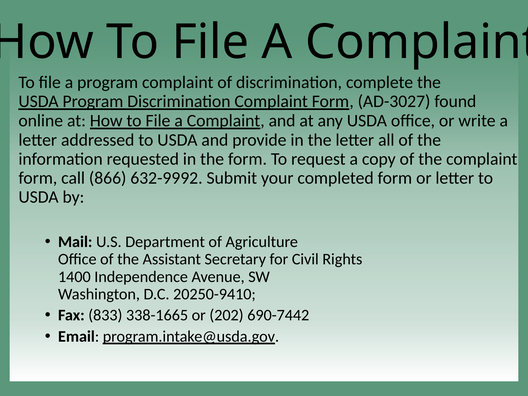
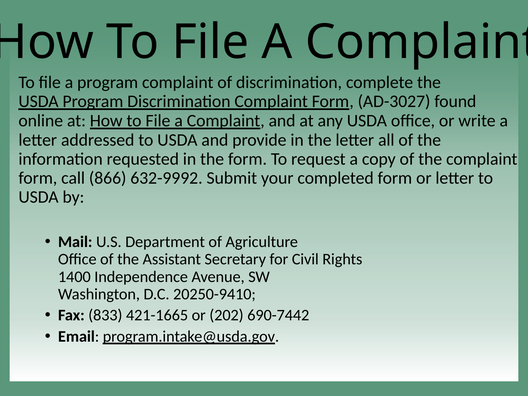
338-1665: 338-1665 -> 421-1665 (157, 315)
